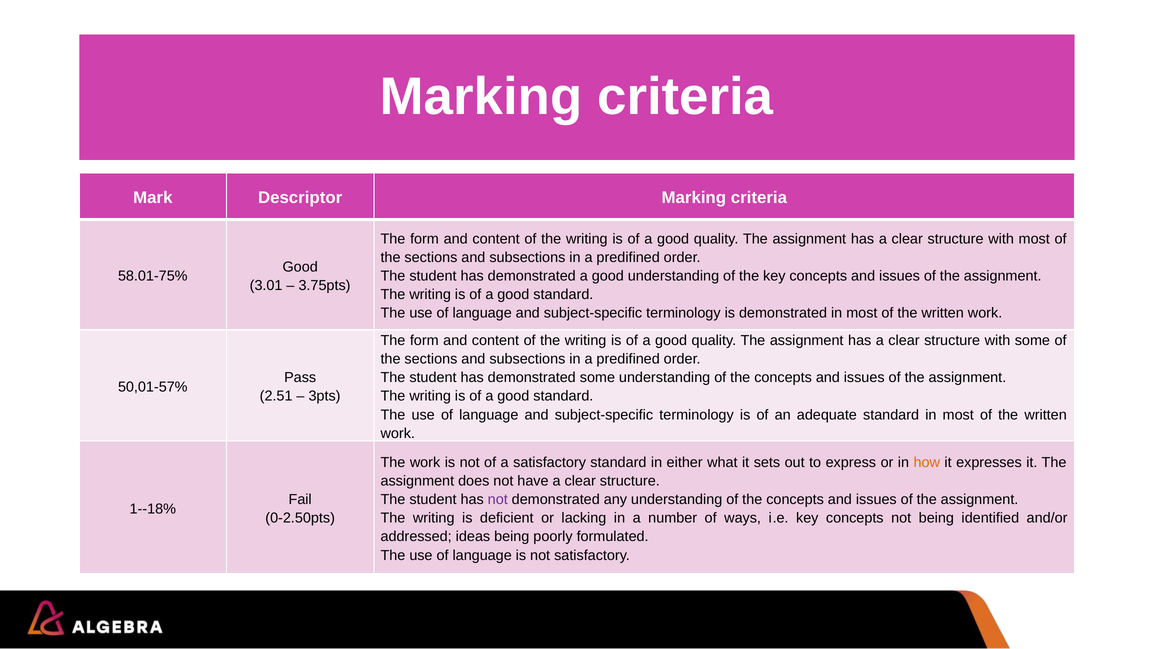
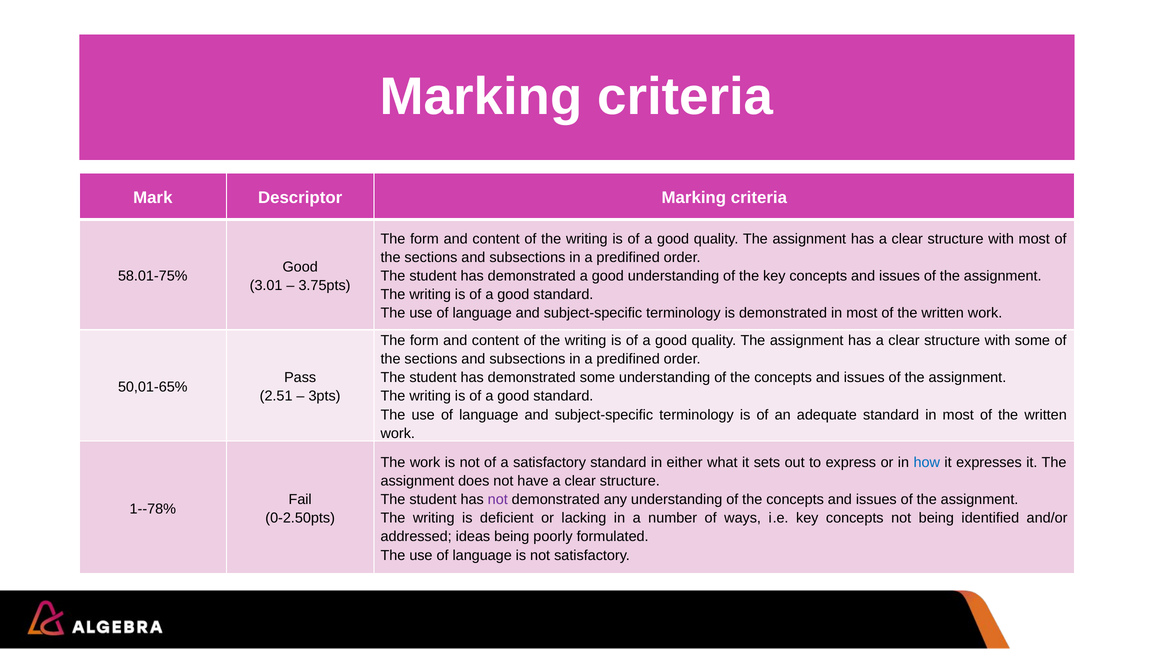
50,01-57%: 50,01-57% -> 50,01-65% (153, 387)
how colour: orange -> blue (927, 463)
1--18%: 1--18% -> 1--78% (153, 509)
